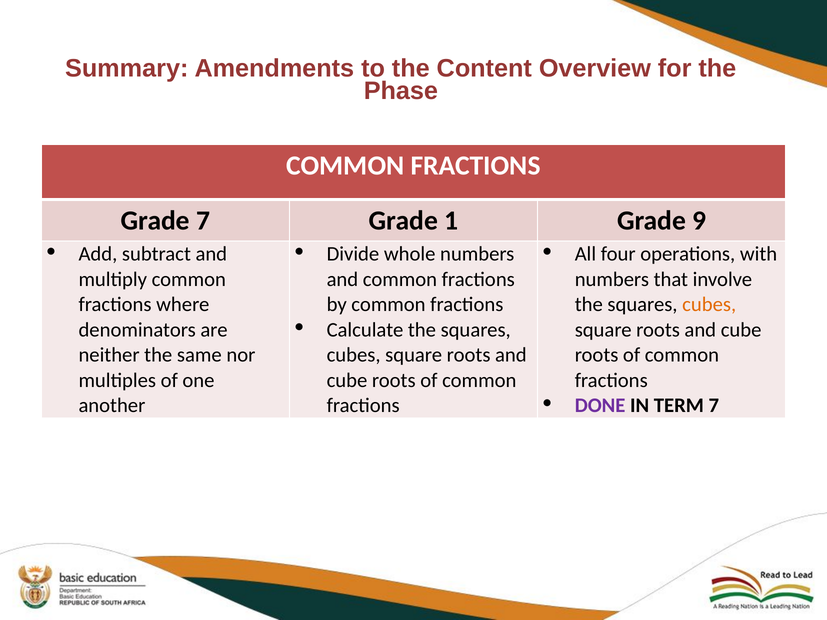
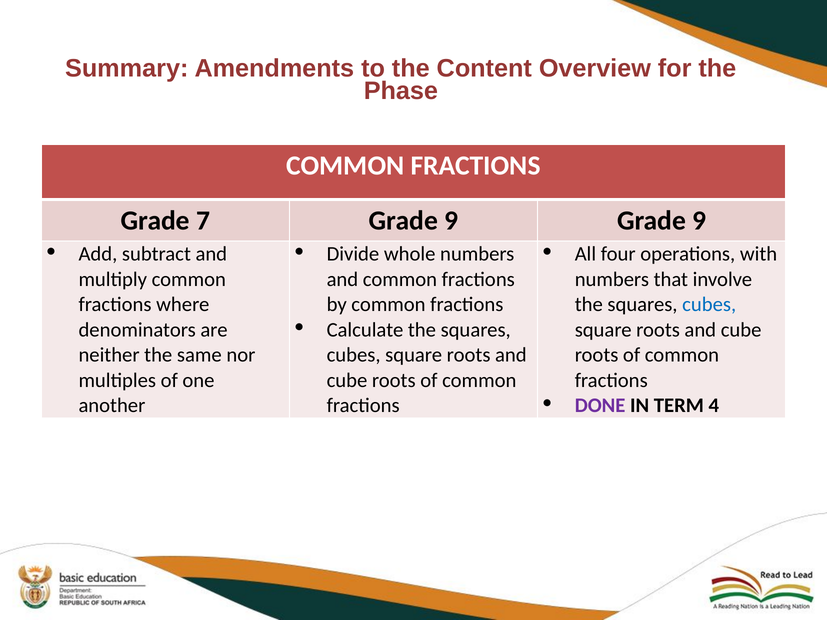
7 Grade 1: 1 -> 9 (451, 221)
cubes colour: orange -> blue (709, 305)
TERM 7: 7 -> 4 (714, 406)
